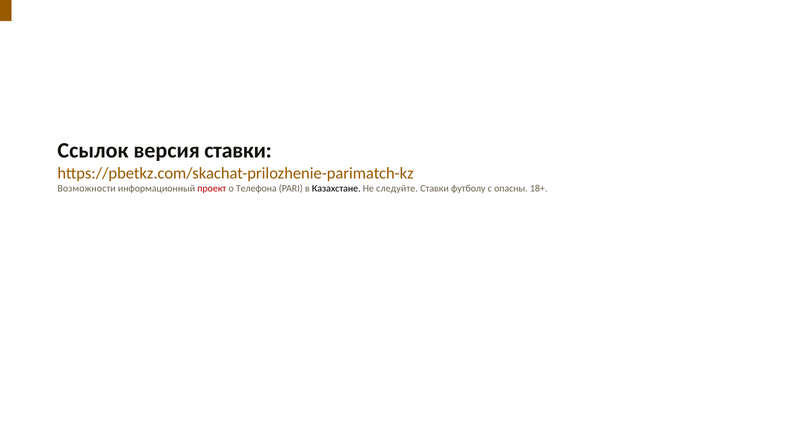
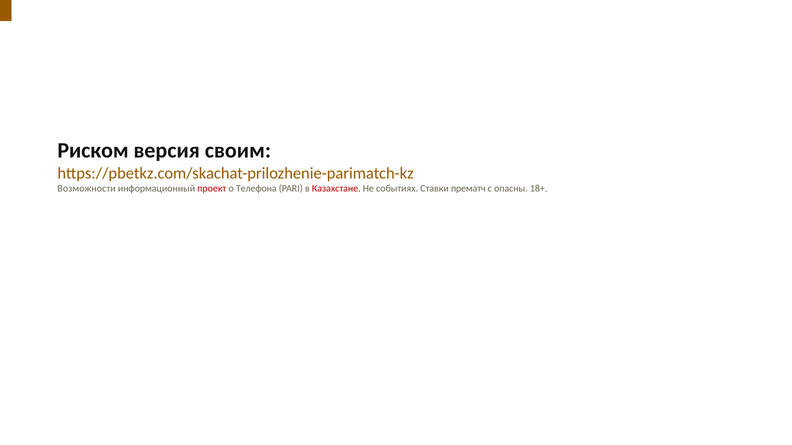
Ссылок: Ссылок -> Риском (93, 151)
версия ставки: ставки -> своим (238, 151)
Казахстане colour: black -> red (336, 189)
следуйте: следуйте -> событиях (397, 189)
футболу: футболу -> прематч (468, 189)
